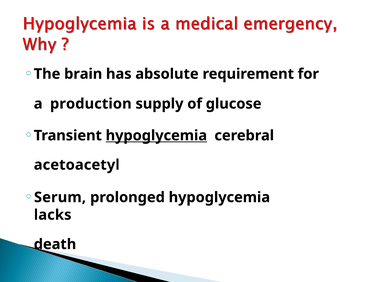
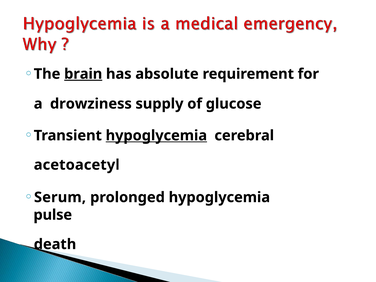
brain underline: none -> present (83, 74)
production: production -> drowziness (91, 104)
lacks: lacks -> pulse (53, 215)
